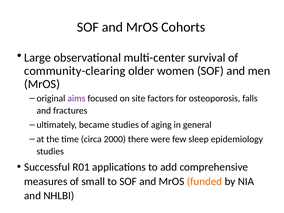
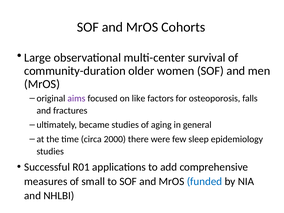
community-clearing: community-clearing -> community-duration (75, 71)
site: site -> like (139, 98)
funded colour: orange -> blue (205, 181)
